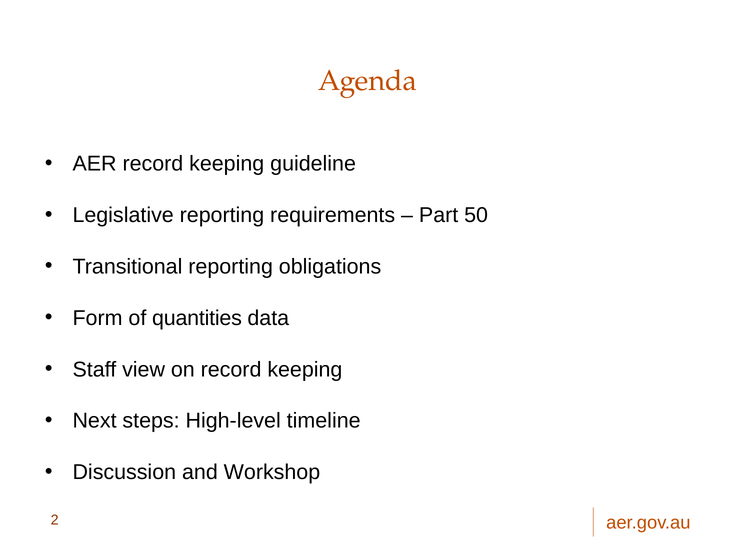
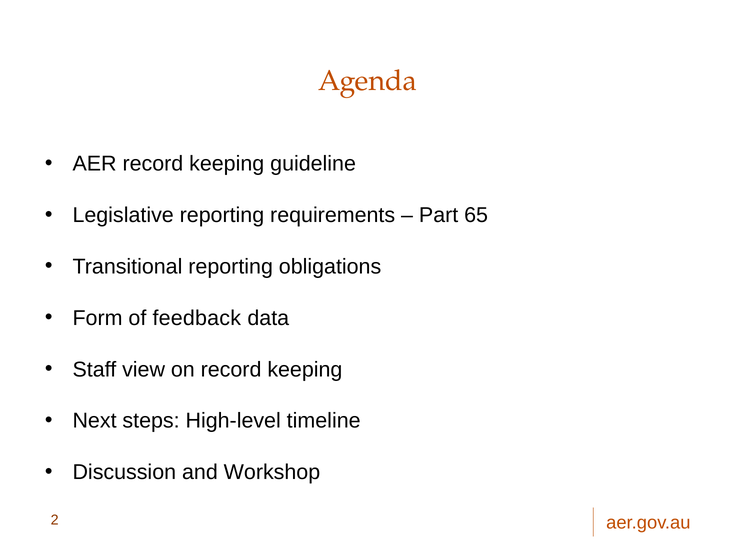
50: 50 -> 65 (476, 215)
quantities: quantities -> feedback (197, 318)
